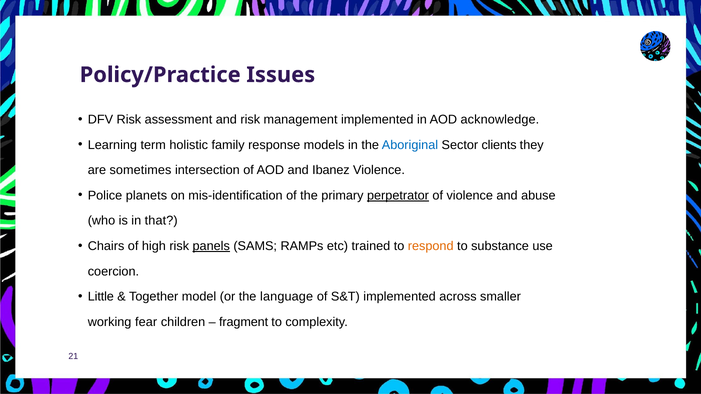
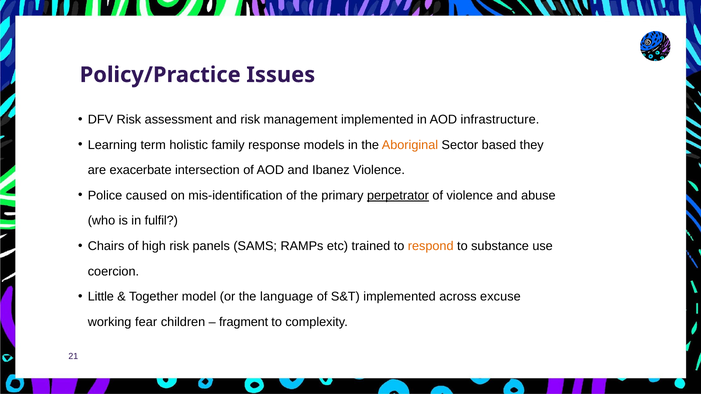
acknowledge: acknowledge -> infrastructure (500, 120)
Aboriginal colour: blue -> orange (410, 145)
clients: clients -> based (499, 145)
sometimes: sometimes -> exacerbate (141, 170)
planets: planets -> caused (146, 196)
that: that -> fulfil (161, 221)
panels underline: present -> none (211, 246)
smaller: smaller -> excuse (500, 297)
